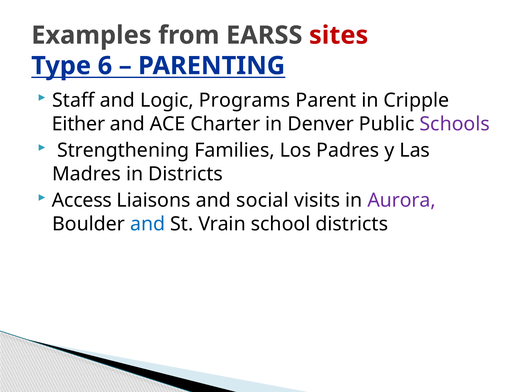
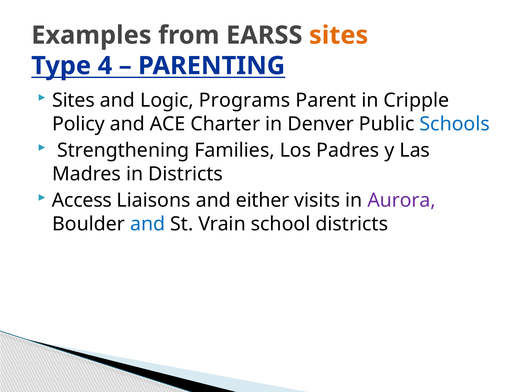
sites colour: red -> orange (339, 35)
6: 6 -> 4 (105, 66)
Staff: Staff -> Sites (74, 100)
Either: Either -> Policy (78, 124)
Schools colour: purple -> blue (455, 124)
social: social -> either (263, 200)
